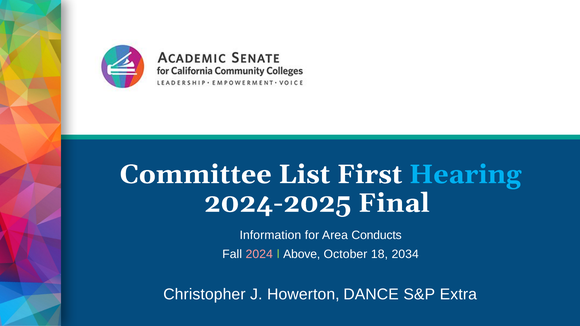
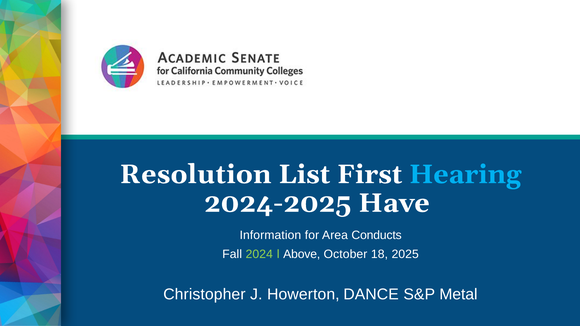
Committee: Committee -> Resolution (196, 175)
Final: Final -> Have (394, 203)
2024 colour: pink -> light green (259, 254)
2034: 2034 -> 2025 (405, 254)
Extra: Extra -> Metal (458, 295)
